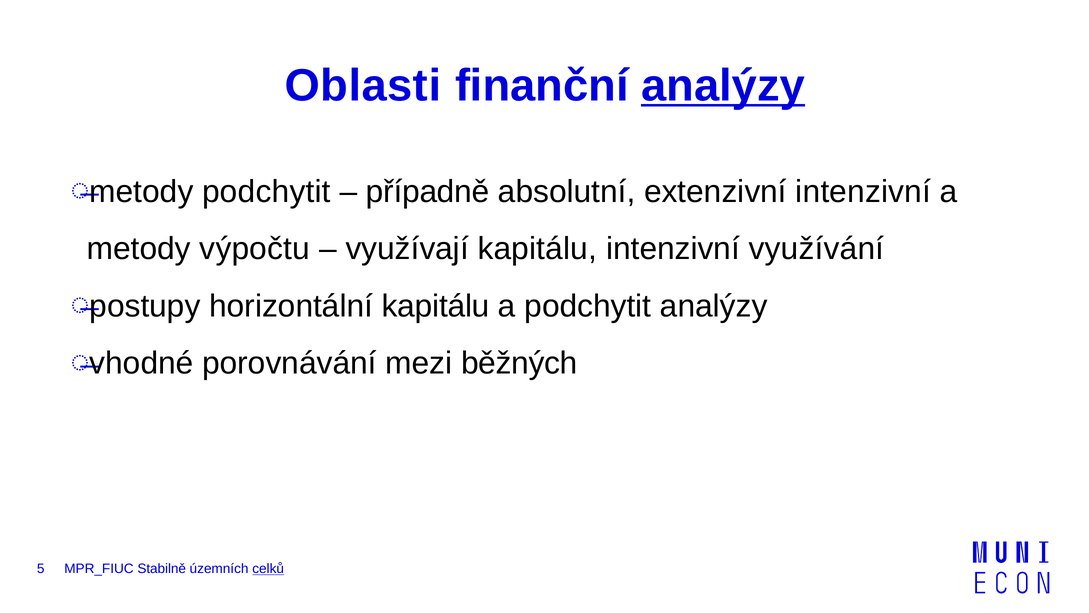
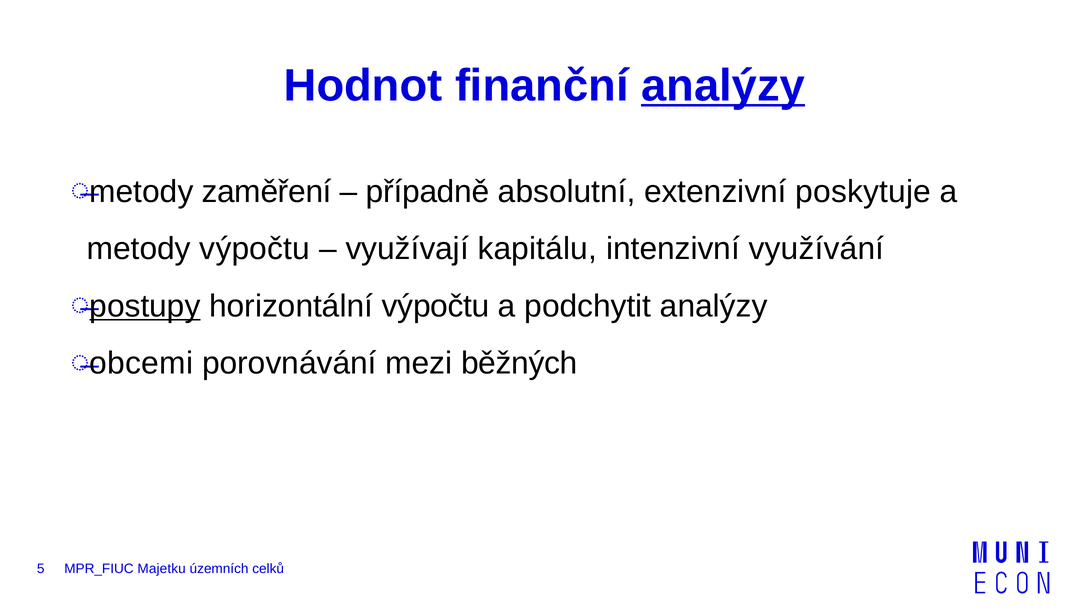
Oblasti: Oblasti -> Hodnot (363, 86)
metody podchytit: podchytit -> zaměření (267, 191)
extenzivní intenzivní: intenzivní -> poskytuje (863, 191)
postupy underline: none -> present (145, 306)
horizontální kapitálu: kapitálu -> výpočtu (436, 306)
vhodné: vhodné -> obcemi (141, 363)
Stabilně: Stabilně -> Majetku (162, 568)
celků underline: present -> none (268, 568)
